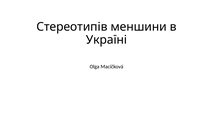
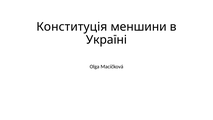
Стереотипів: Стереотипів -> Конституція (72, 27)
